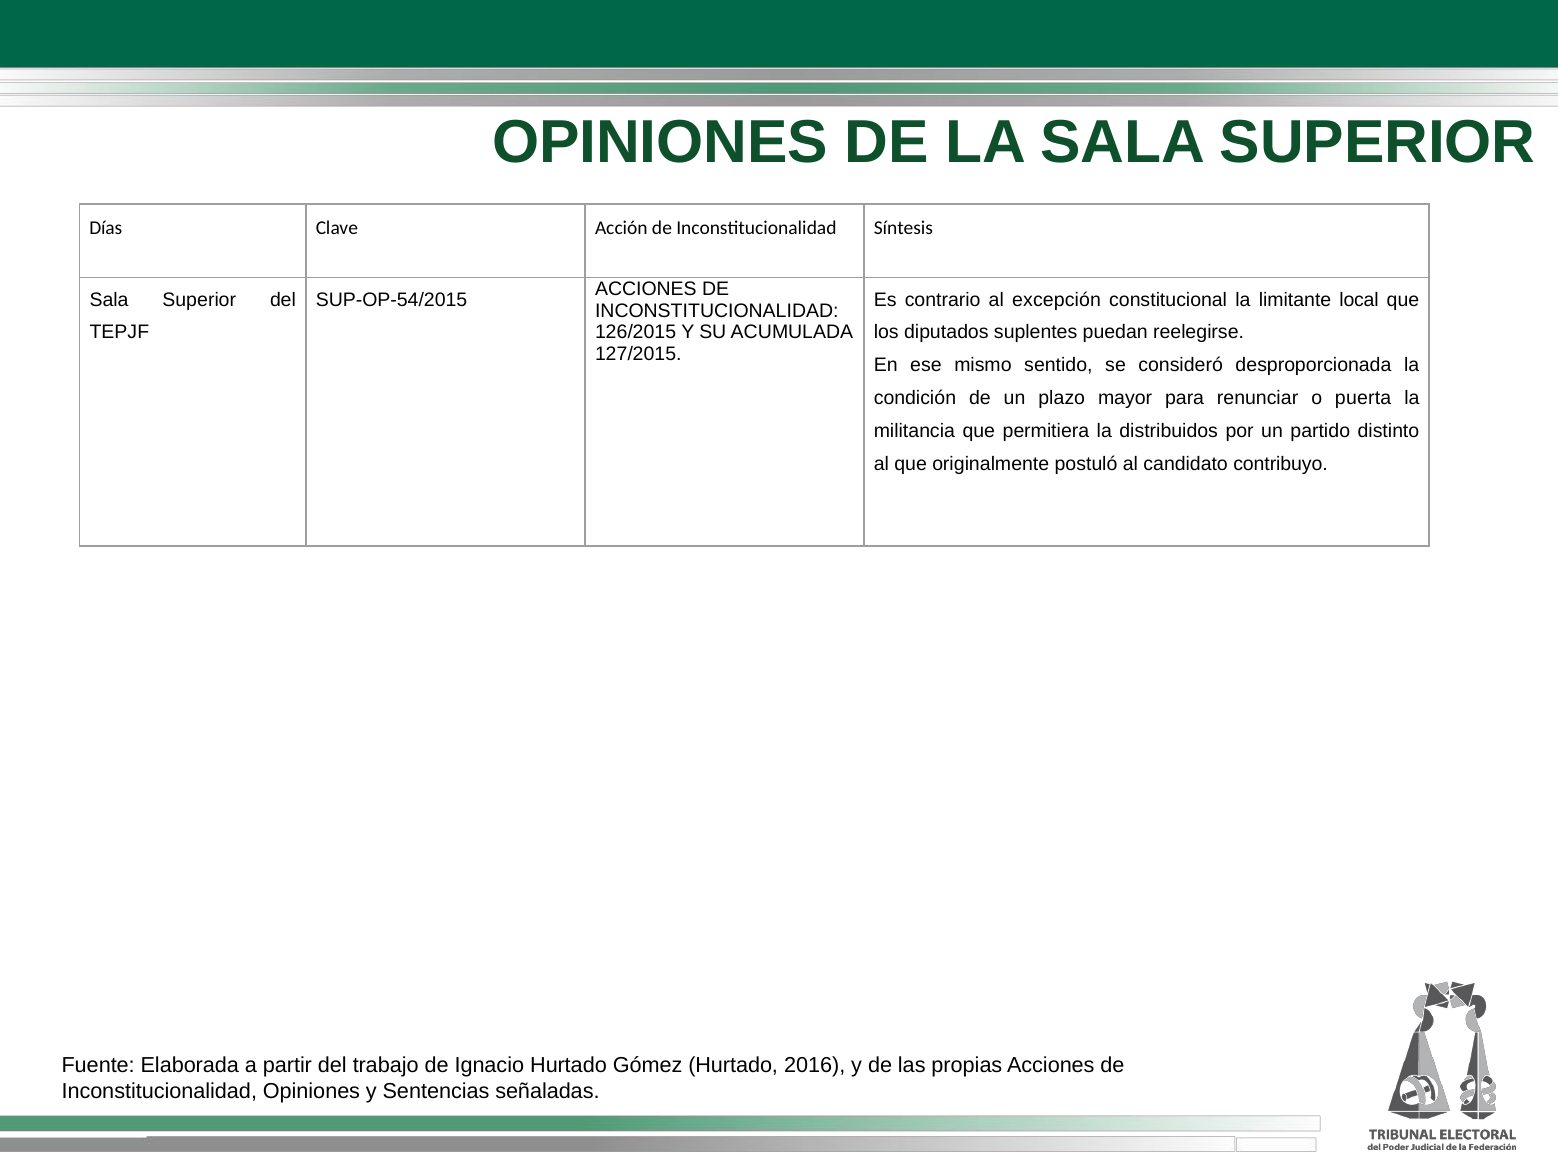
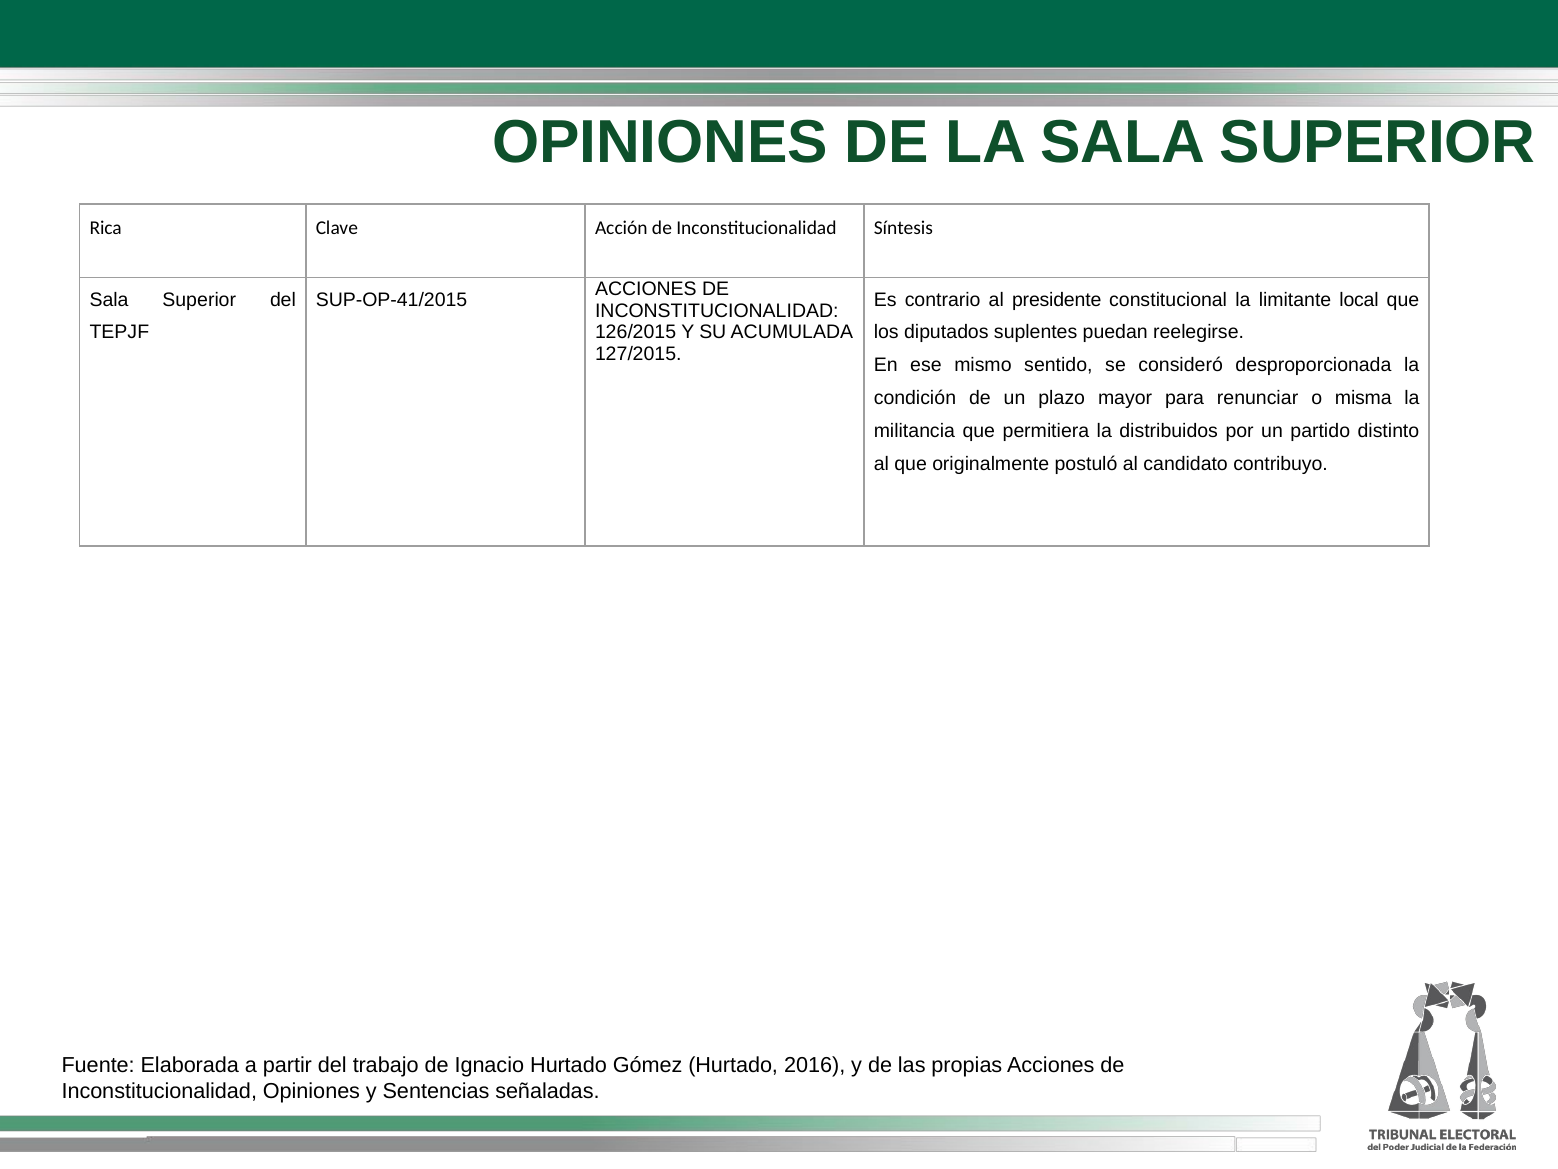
Días: Días -> Rica (106, 228)
SUP-OP-54/2015: SUP-OP-54/2015 -> SUP-OP-41/2015 (392, 300)
excepción: excepción -> presidente (1057, 300)
puerta: puerta -> misma (1363, 398)
